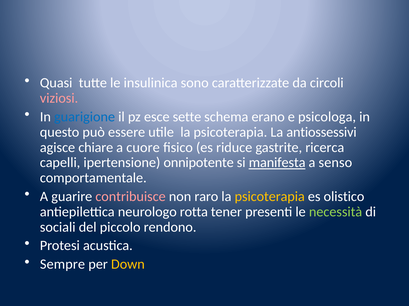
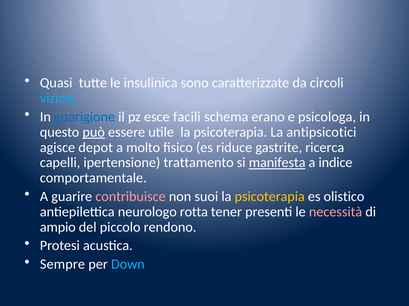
viziosi colour: pink -> light blue (59, 98)
sette: sette -> facili (187, 117)
può underline: none -> present (94, 132)
antiossessivi: antiossessivi -> antipsicotici (321, 132)
chiare: chiare -> depot (96, 148)
cuore: cuore -> molto (143, 148)
onnipotente: onnipotente -> trattamento (199, 163)
senso: senso -> indice (336, 163)
raro: raro -> suoi (206, 197)
necessità colour: light green -> pink (336, 212)
sociali: sociali -> ampio (58, 228)
Down colour: yellow -> light blue (128, 265)
